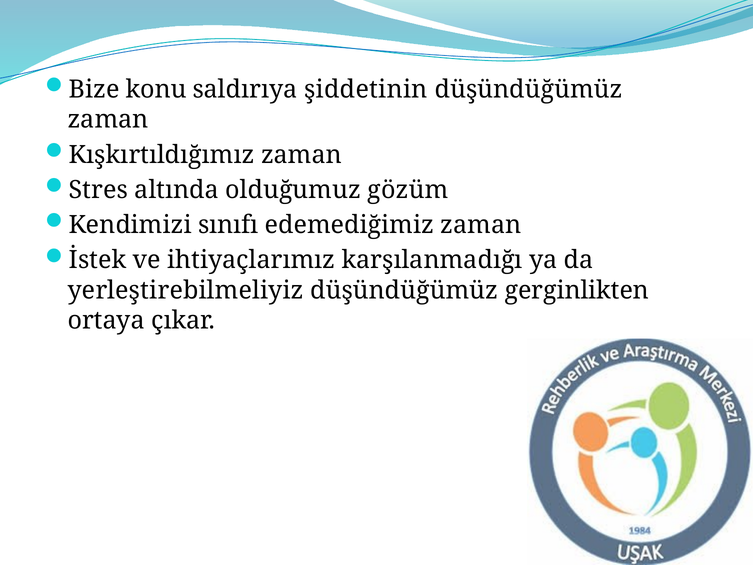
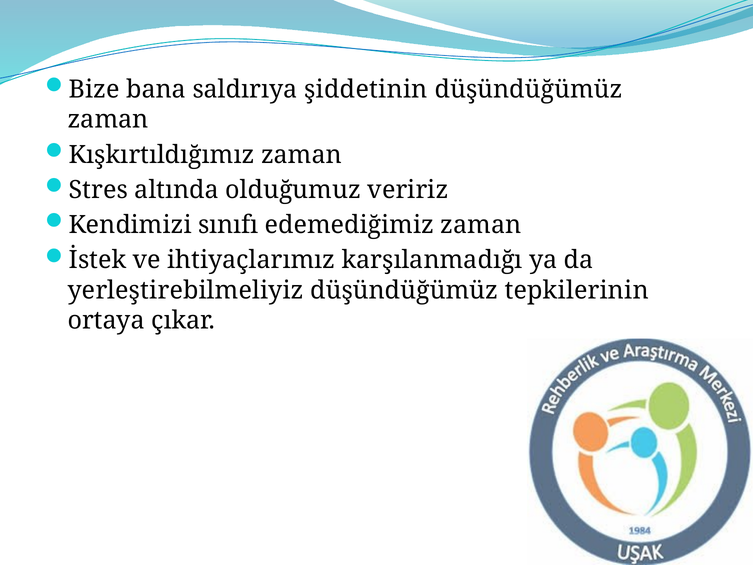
konu: konu -> bana (156, 89)
gözüm: gözüm -> veririz (408, 190)
gerginlikten: gerginlikten -> tepkilerinin (577, 290)
